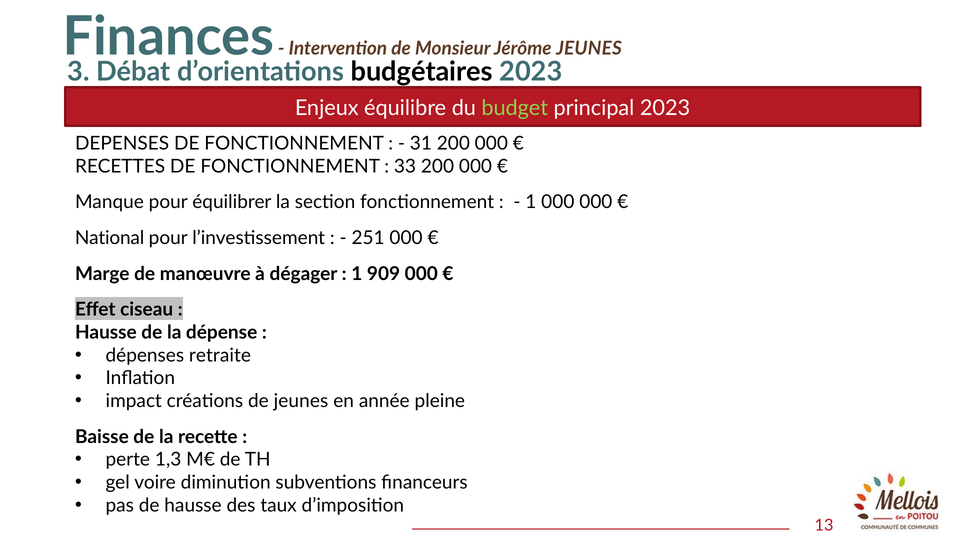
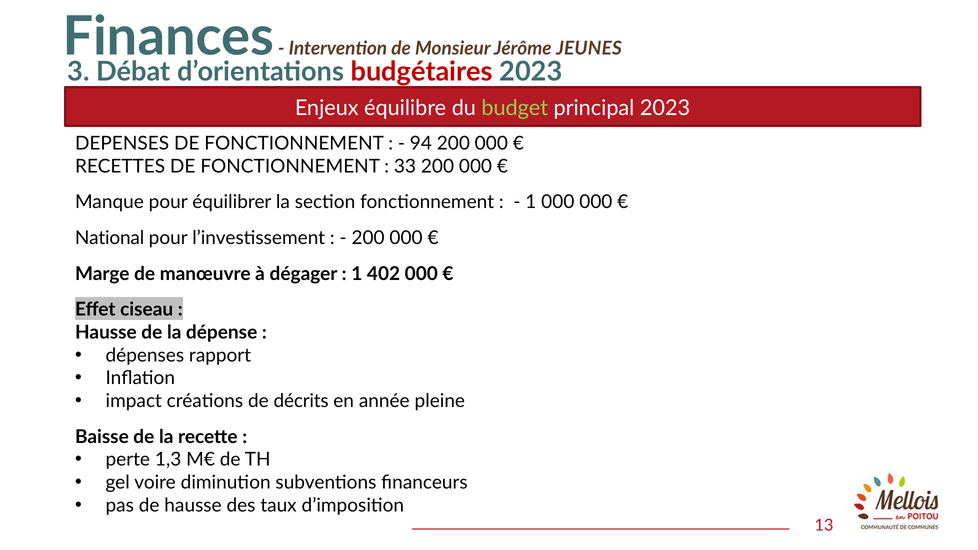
budgétaires colour: black -> red (422, 72)
31: 31 -> 94 (421, 143)
251: 251 -> 200 (368, 238)
909: 909 -> 402 (384, 274)
retraite: retraite -> rapport (220, 355)
de jeunes: jeunes -> décrits (301, 401)
